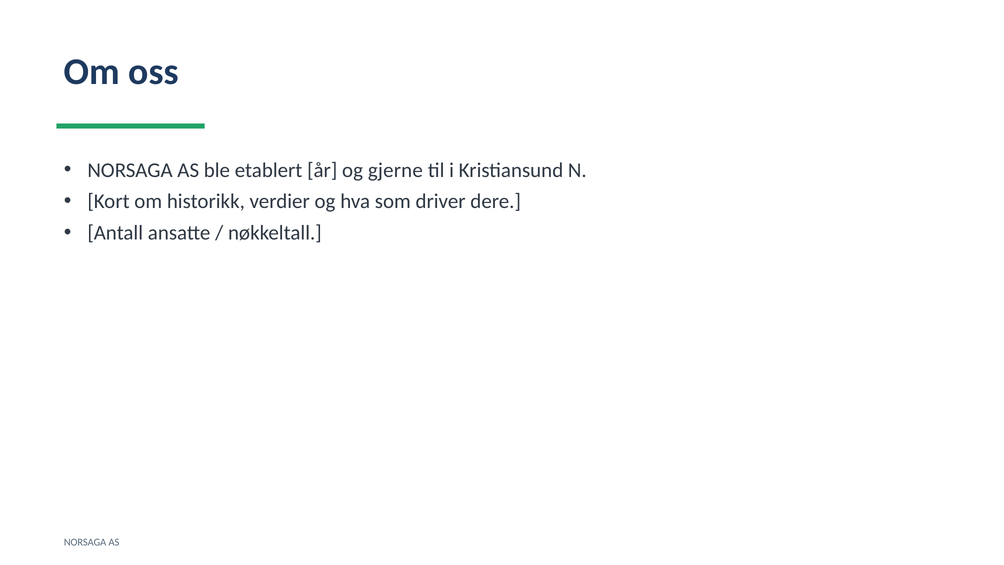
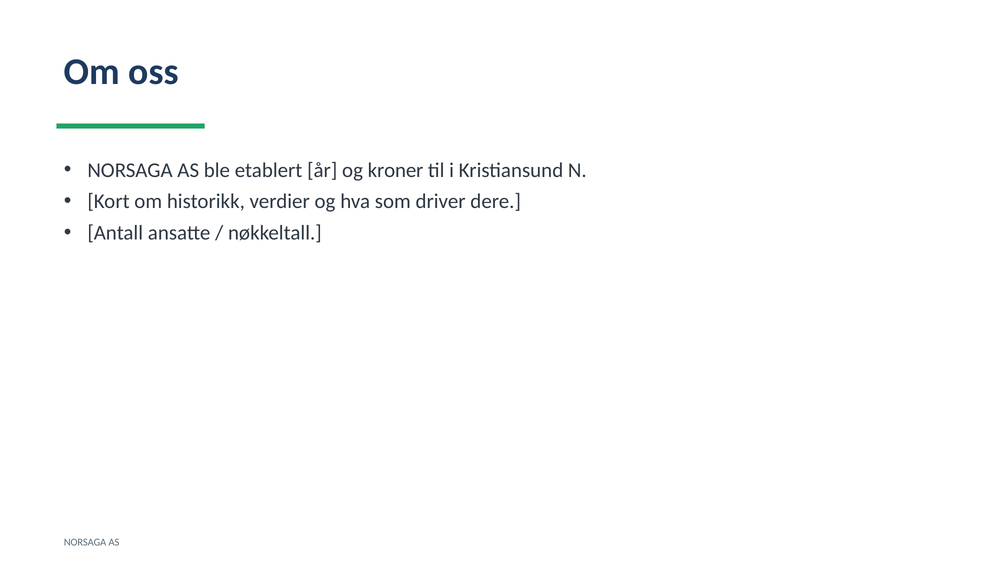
gjerne: gjerne -> kroner (396, 170)
